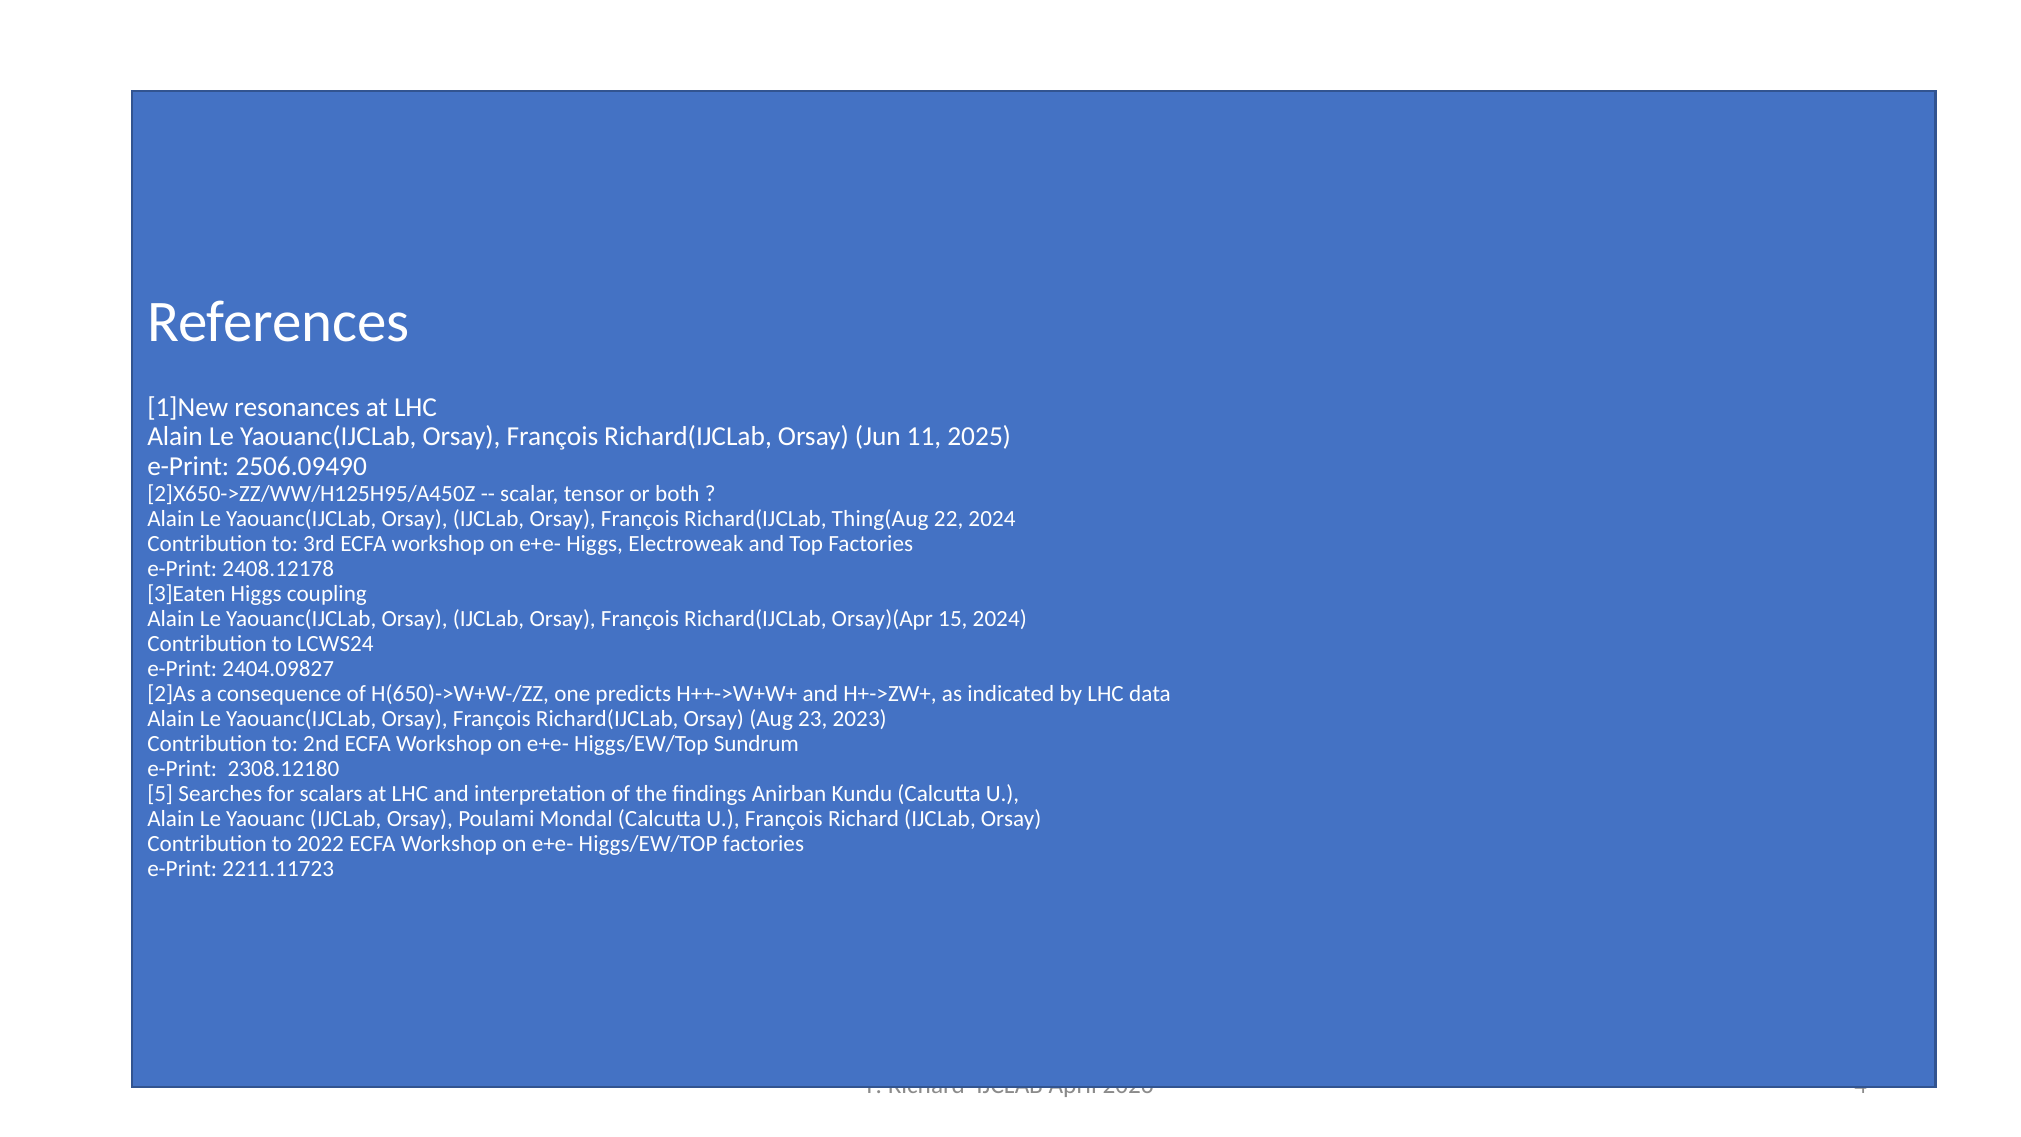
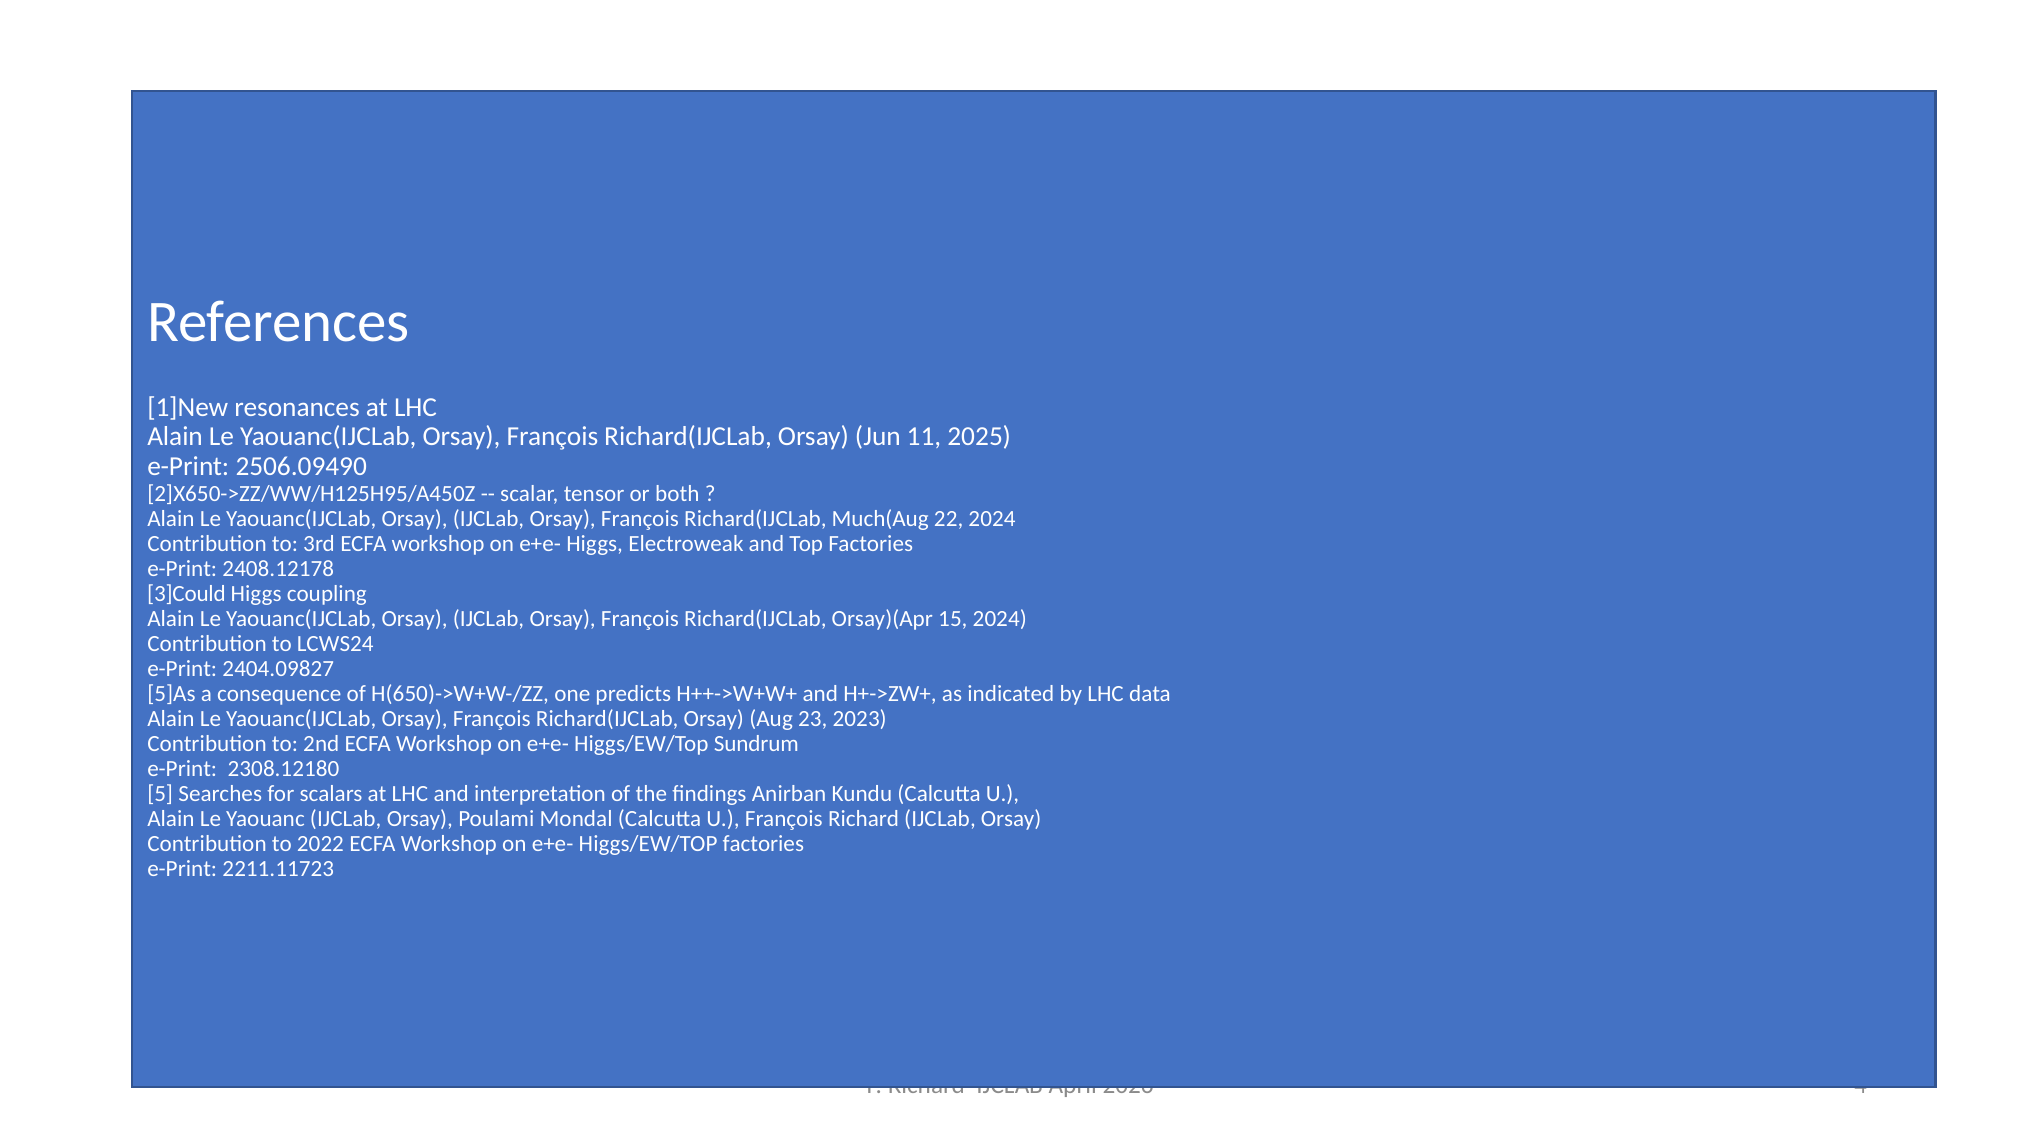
Thing(Aug: Thing(Aug -> Much(Aug (880, 519)
3]Eaten: 3]Eaten -> 3]Could (186, 594)
2]As: 2]As -> 5]As (171, 694)
